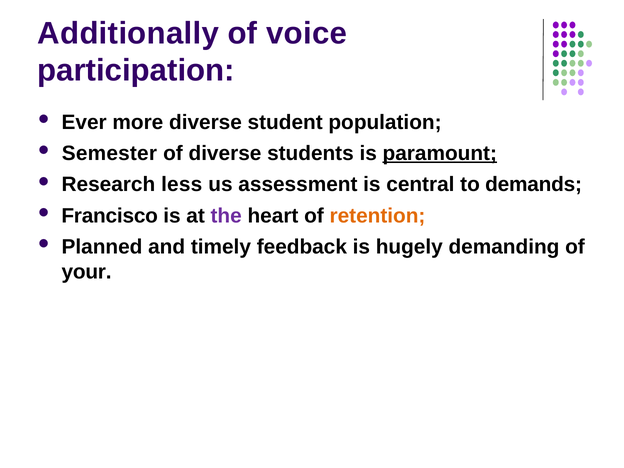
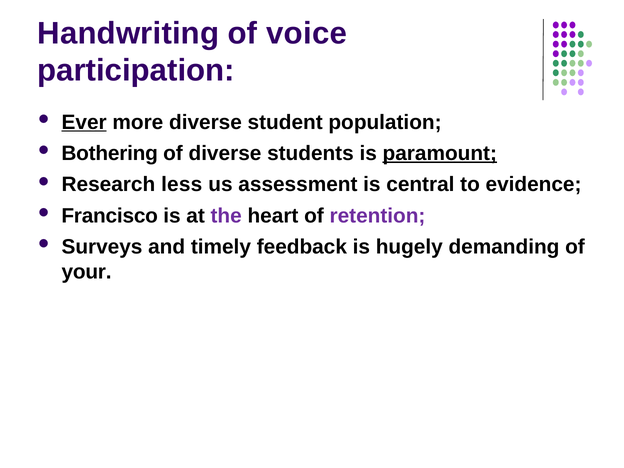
Additionally: Additionally -> Handwriting (128, 33)
Ever underline: none -> present (84, 122)
Semester: Semester -> Bothering (110, 153)
demands: demands -> evidence (534, 185)
retention colour: orange -> purple (377, 216)
Planned: Planned -> Surveys (102, 247)
